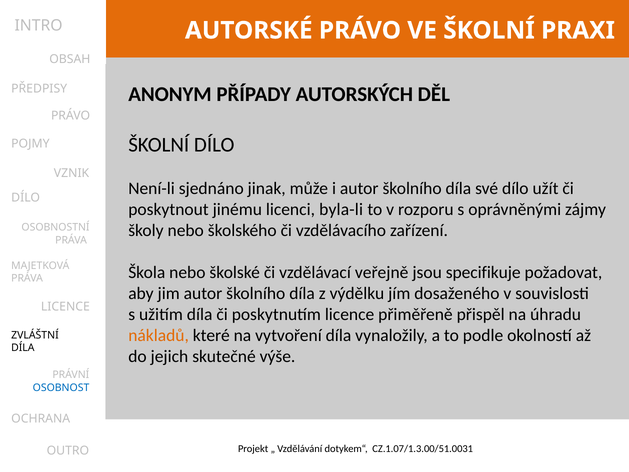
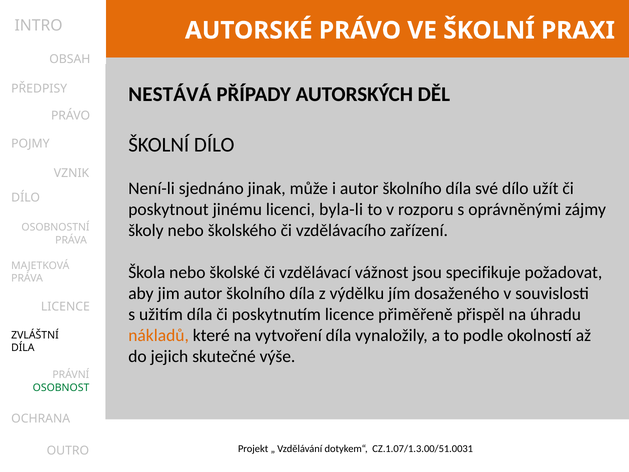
ANONYM: ANONYM -> NESTÁVÁ (170, 94)
veřejně: veřejně -> vážnost (382, 273)
OSOBNOST colour: blue -> green (61, 387)
